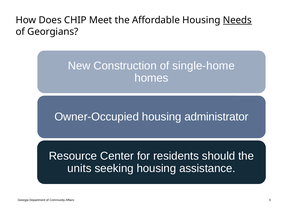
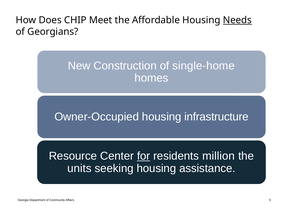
administrator: administrator -> infrastructure (216, 117)
for underline: none -> present (144, 156)
should: should -> million (219, 156)
